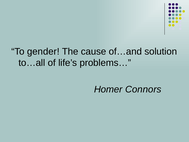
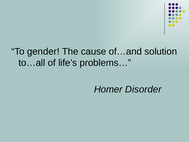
Connors: Connors -> Disorder (143, 89)
